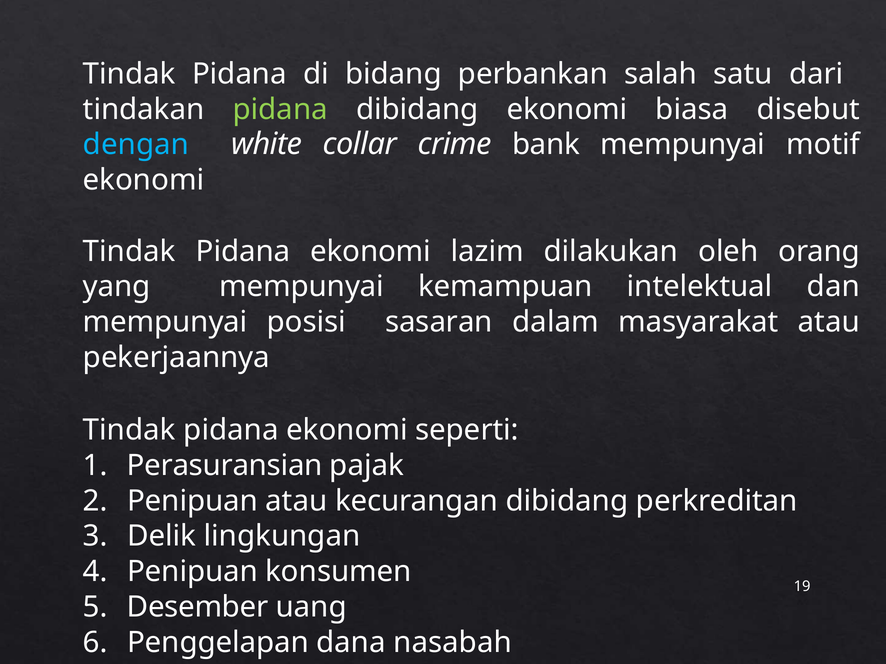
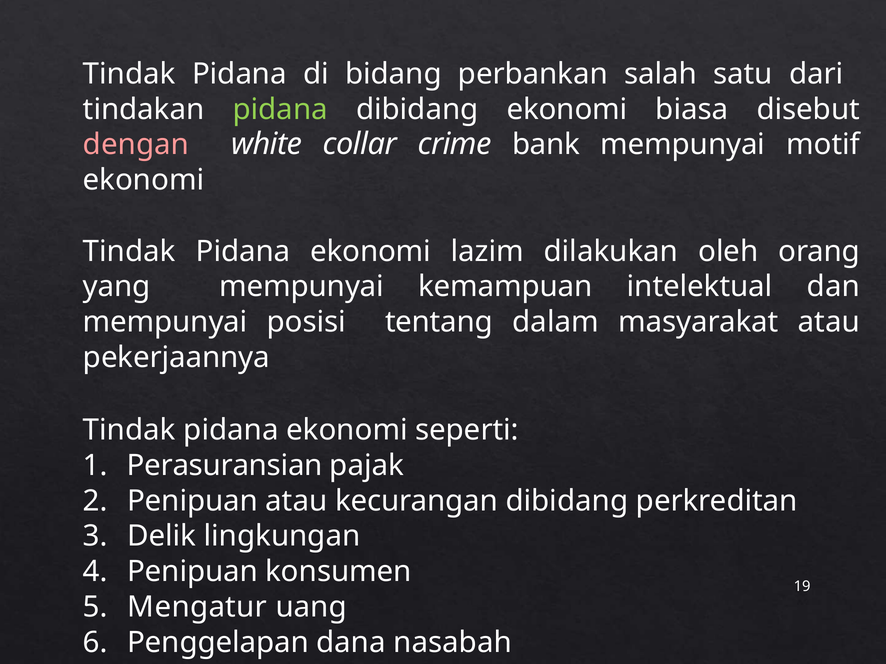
dengan colour: light blue -> pink (136, 145)
sasaran: sasaran -> tentang (439, 322)
Desember: Desember -> Mengatur (197, 608)
